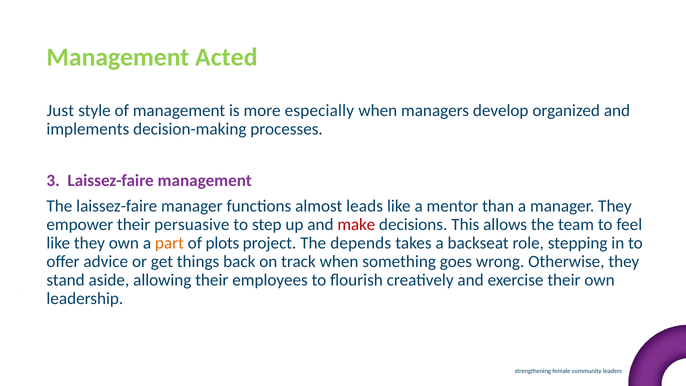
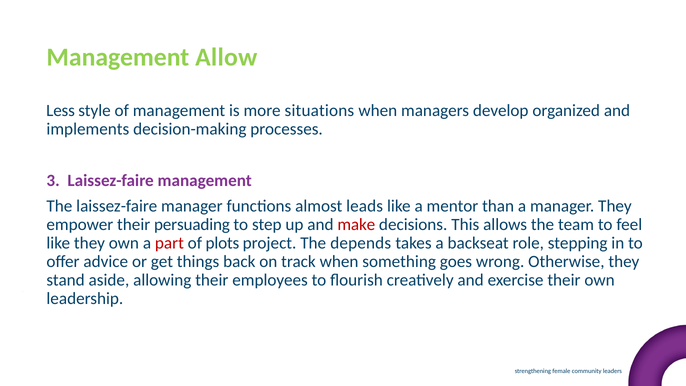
Acted: Acted -> Allow (226, 57)
Just: Just -> Less (61, 111)
especially: especially -> situations (319, 111)
persuasive: persuasive -> persuading (192, 225)
part colour: orange -> red (169, 243)
